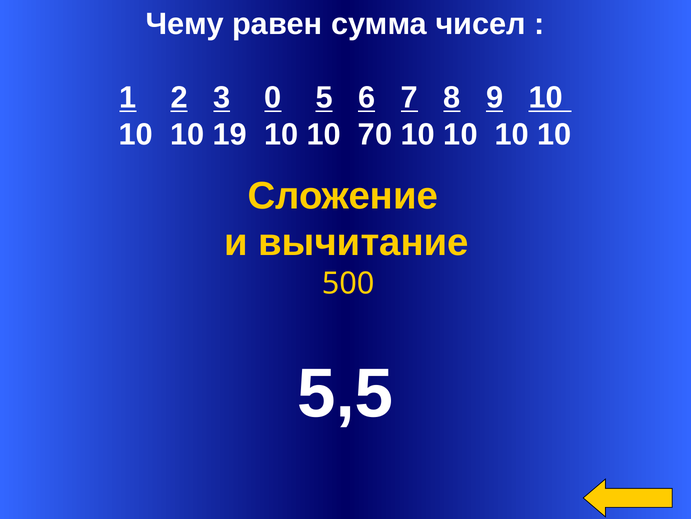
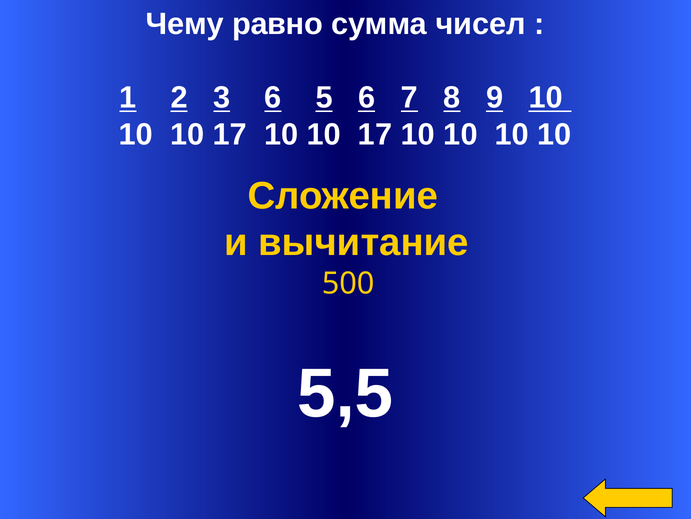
равен: равен -> равно (278, 24)
3 0: 0 -> 6 (273, 98)
19: 19 -> 17 (230, 135)
70: 70 -> 17 (375, 135)
